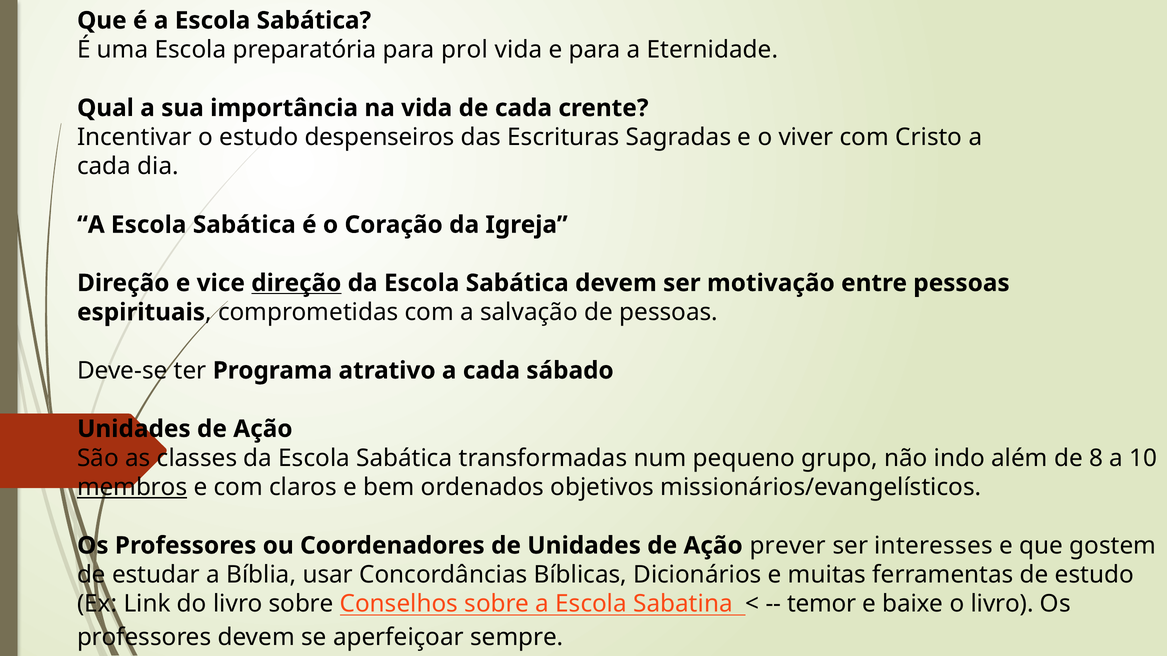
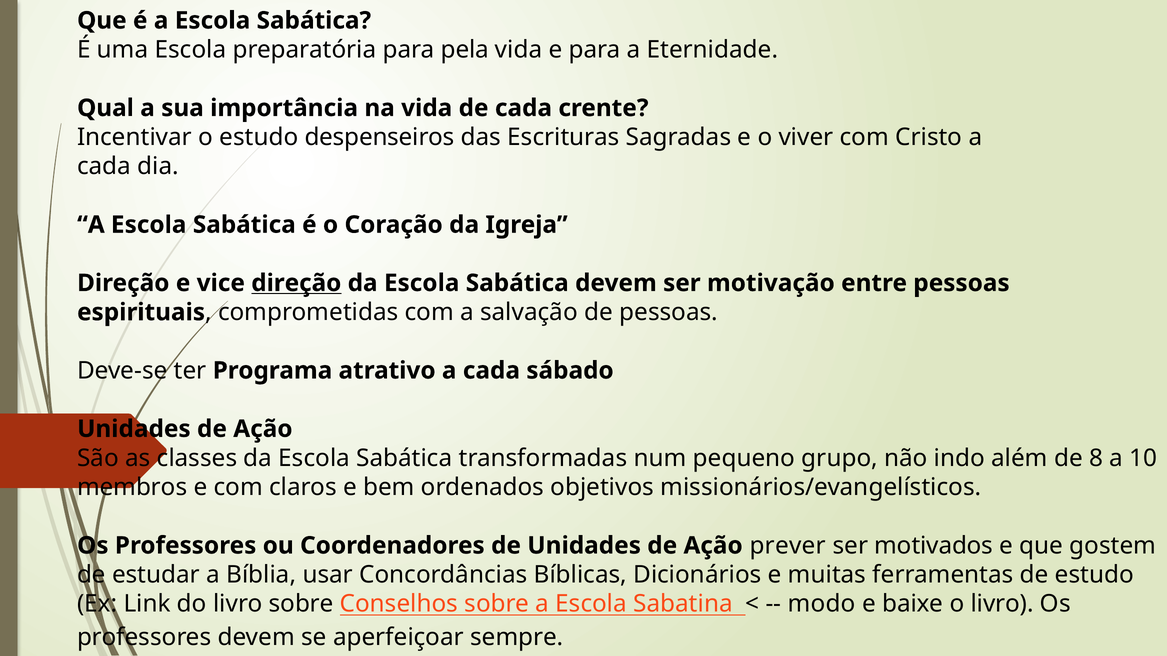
prol: prol -> pela (465, 50)
membros underline: present -> none (132, 488)
interesses: interesses -> motivados (934, 546)
temor: temor -> modo (822, 604)
